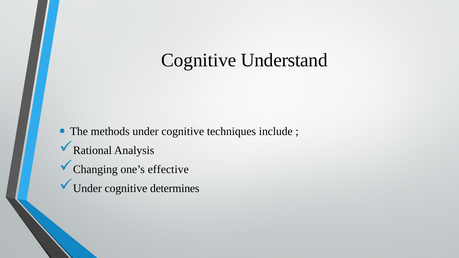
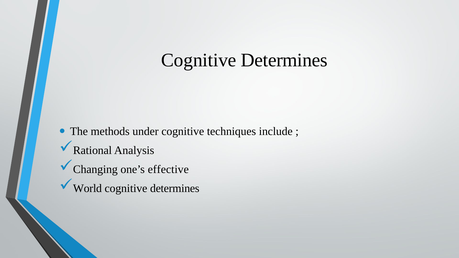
Understand: Understand -> Determines (284, 60)
Under: Under -> World (87, 188)
